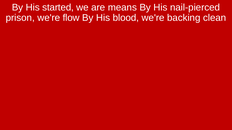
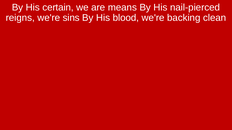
started: started -> certain (58, 7)
prison: prison -> reigns (20, 18)
flow: flow -> sins (71, 18)
